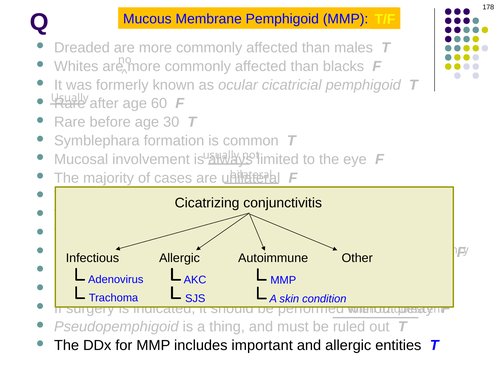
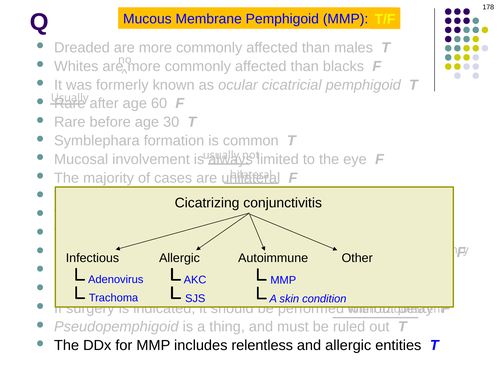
important: important -> relentless (262, 346)
